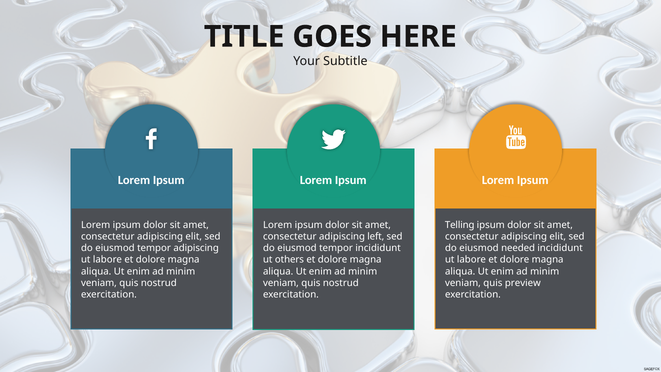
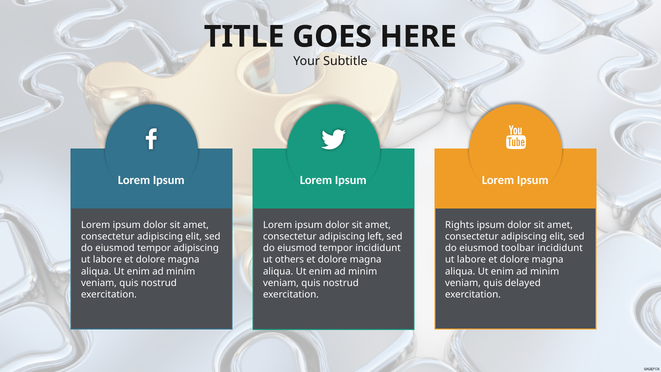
Telling: Telling -> Rights (460, 225)
needed: needed -> toolbar (518, 248)
preview: preview -> delayed (523, 283)
